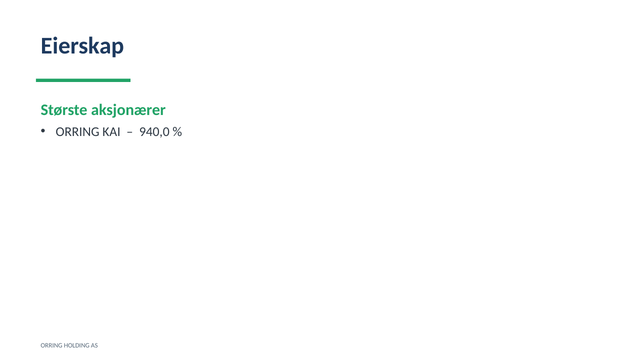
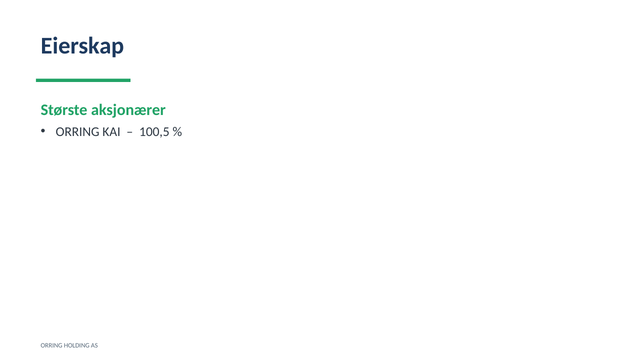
940,0: 940,0 -> 100,5 (154, 132)
